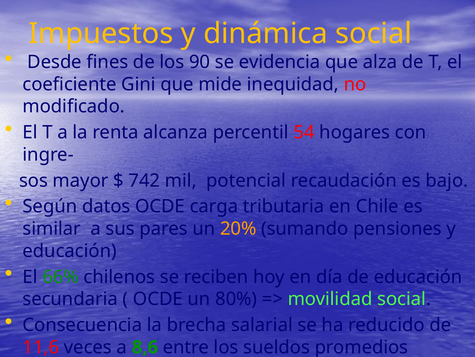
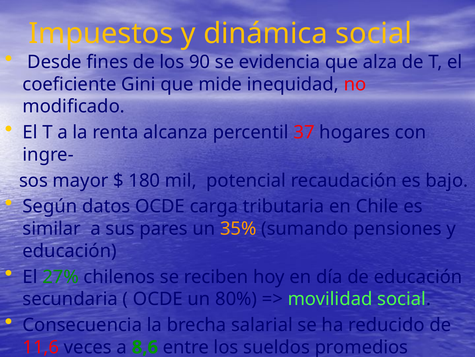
54: 54 -> 37 (304, 132)
742: 742 -> 180 (144, 180)
20%: 20% -> 35% (238, 228)
66%: 66% -> 27% (61, 276)
